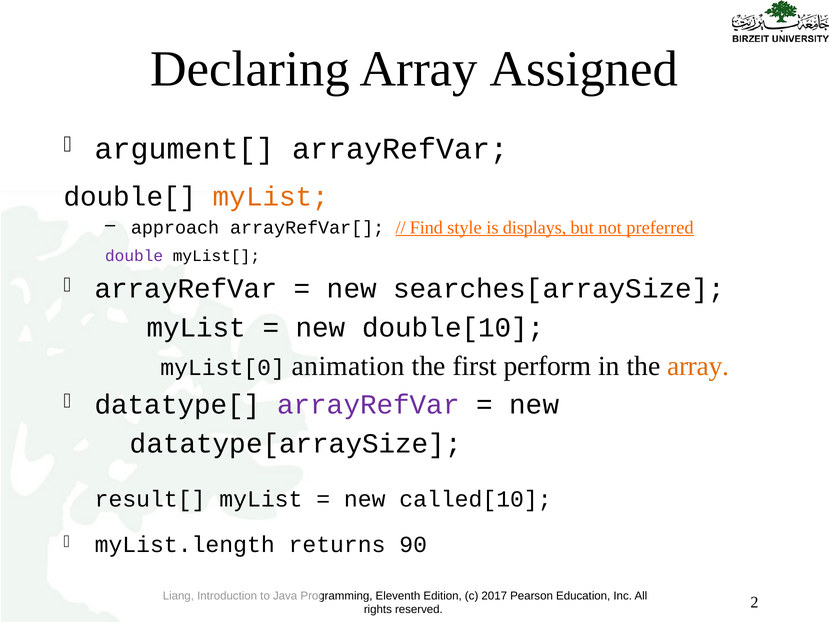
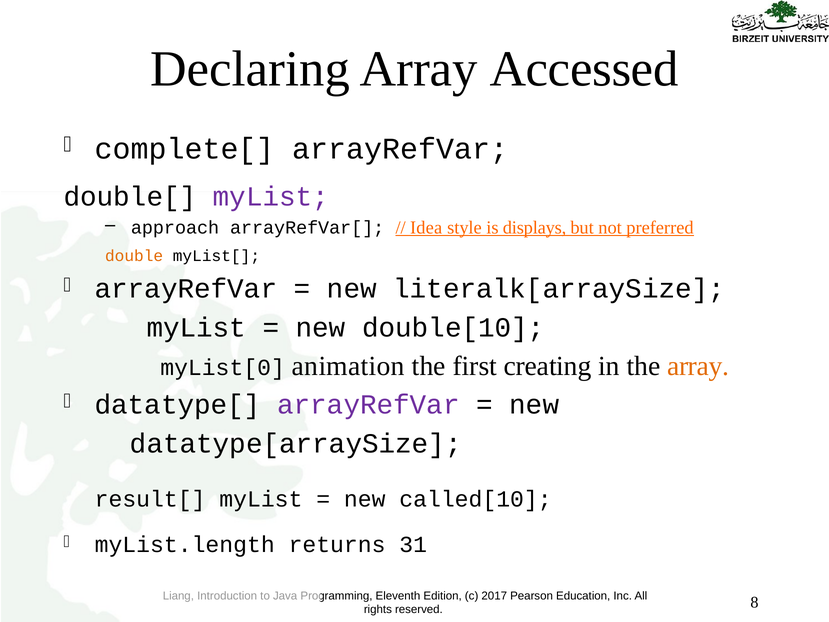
Assigned: Assigned -> Accessed (584, 69)
argument[: argument[ -> complete[ (185, 149)
myList colour: orange -> purple (271, 197)
Find: Find -> Idea (426, 227)
double colour: purple -> orange (134, 256)
searches[arraySize: searches[arraySize -> literalk[arraySize (559, 289)
perform: perform -> creating (548, 366)
90: 90 -> 31 (413, 545)
2: 2 -> 8 (754, 602)
